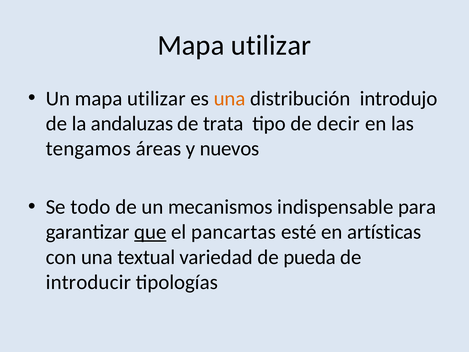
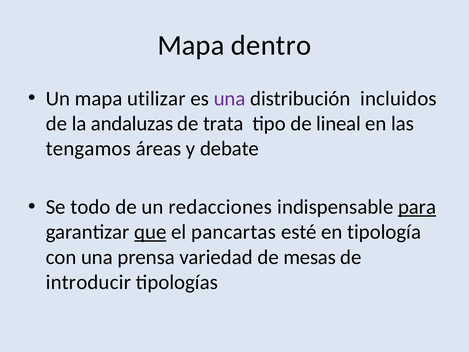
utilizar: utilizar -> dentro (271, 45)
una colour: orange -> purple (230, 98)
introdujo: introdujo -> incluidos (398, 98)
decir: decir -> lineal (339, 123)
nuevos: nuevos -> debate (230, 148)
mecanismos: mecanismos -> redacciones (220, 207)
para underline: none -> present (417, 207)
artísticas: artísticas -> tipología (384, 232)
textual: textual -> prensa (146, 257)
pueda: pueda -> mesas (310, 257)
